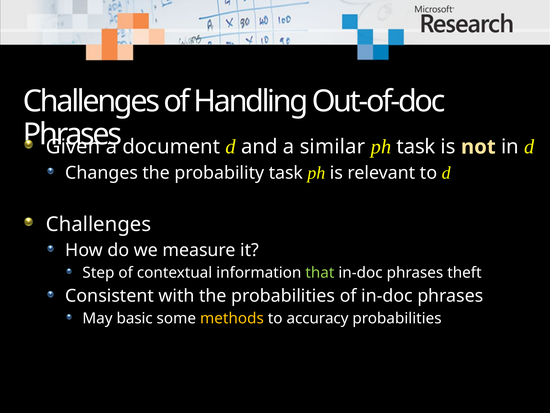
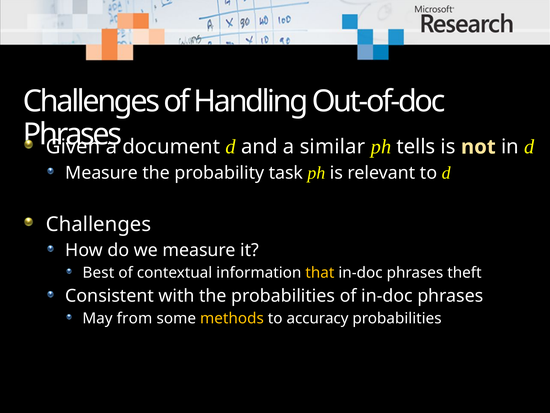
ph task: task -> tells (416, 147)
Changes: Changes -> Measure (102, 173)
Step: Step -> Best (98, 273)
that colour: light green -> yellow (320, 273)
basic: basic -> from (135, 318)
